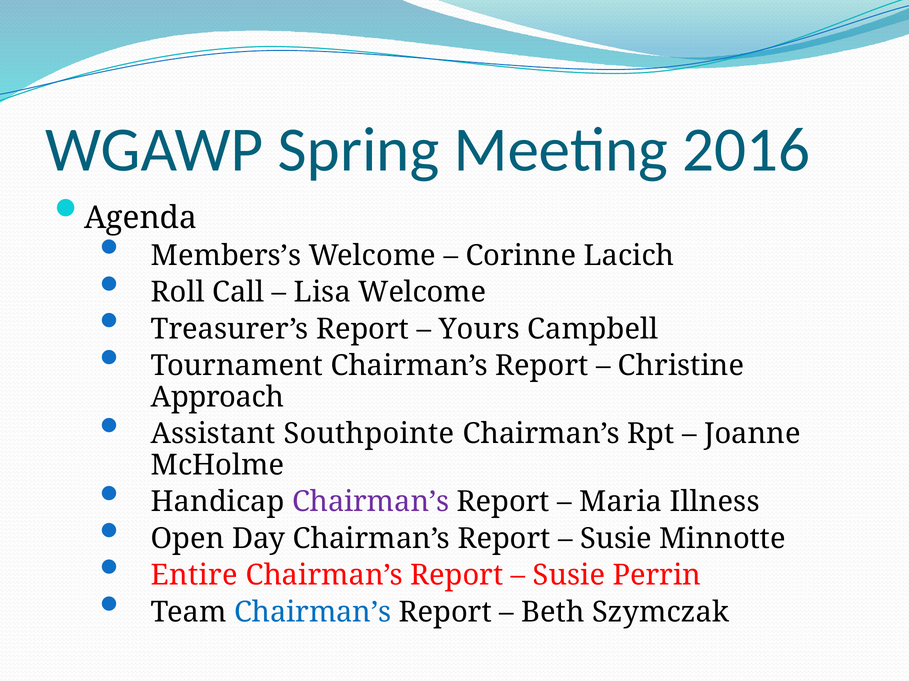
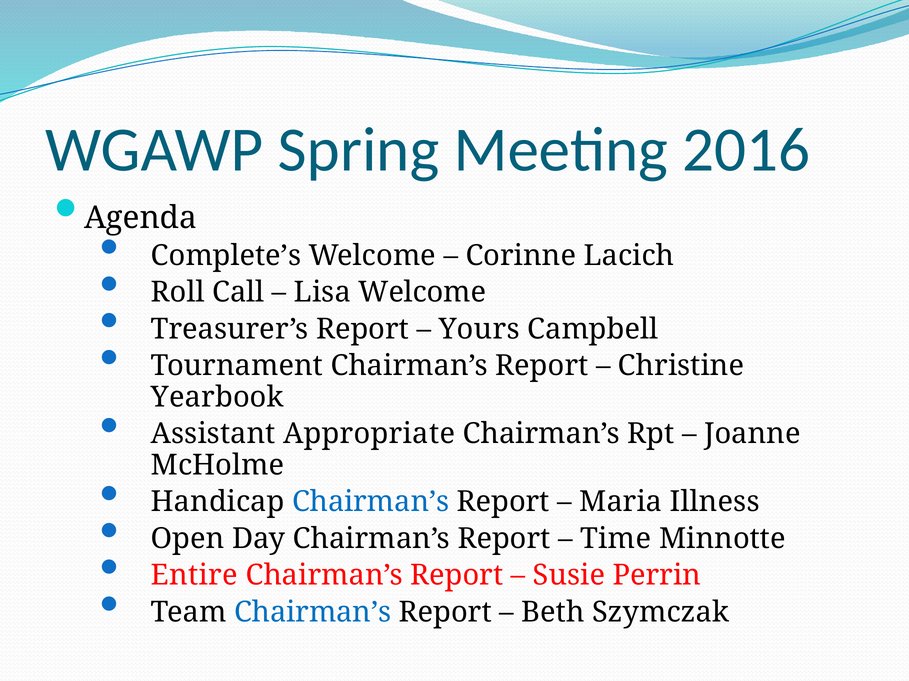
Members’s: Members’s -> Complete’s (226, 256)
Approach: Approach -> Yearbook (217, 398)
Southpointe: Southpointe -> Appropriate (369, 434)
Chairman’s colour: purple -> blue (371, 502)
Susie: Susie -> Time (616, 539)
